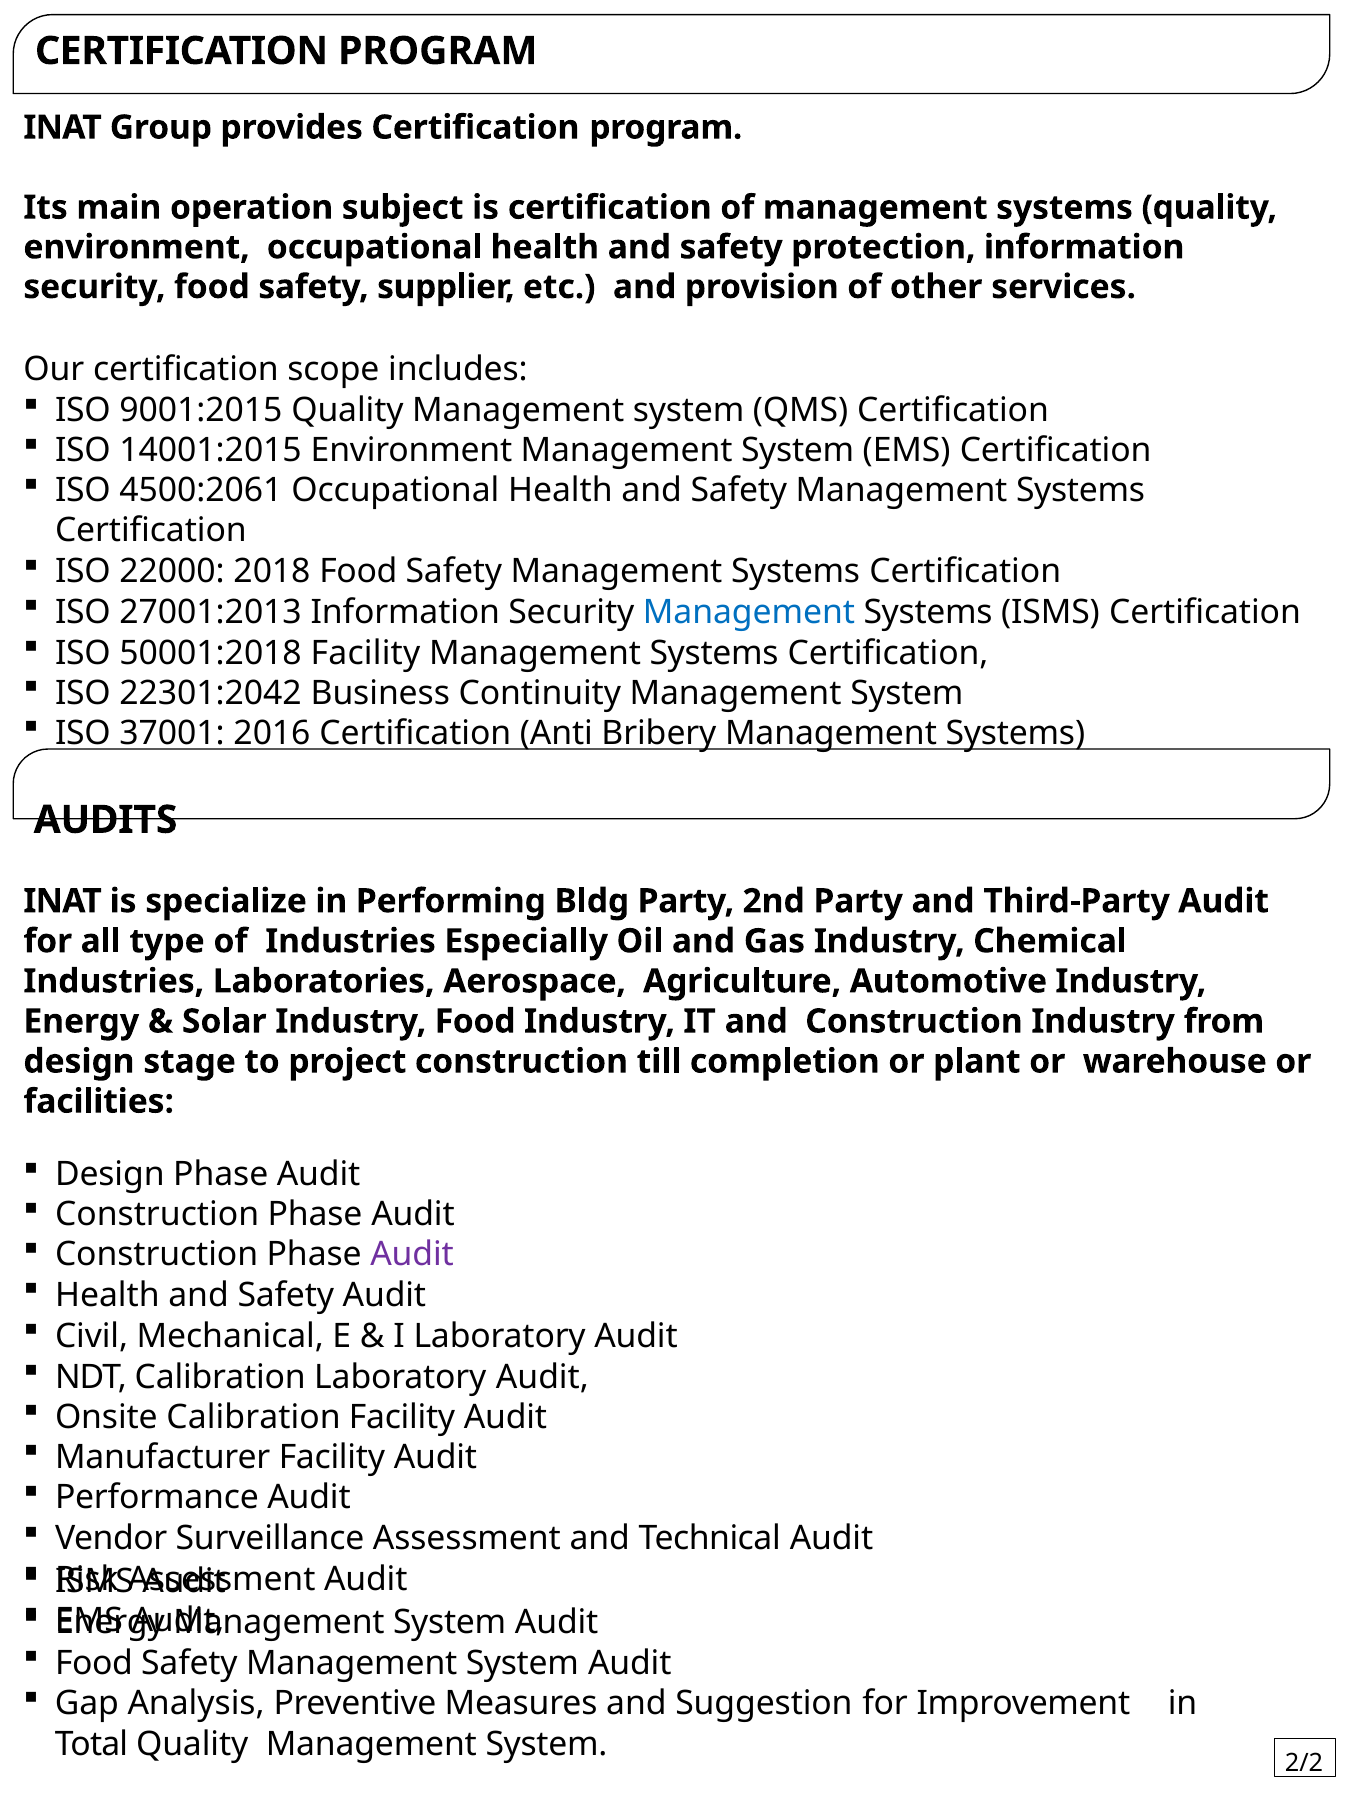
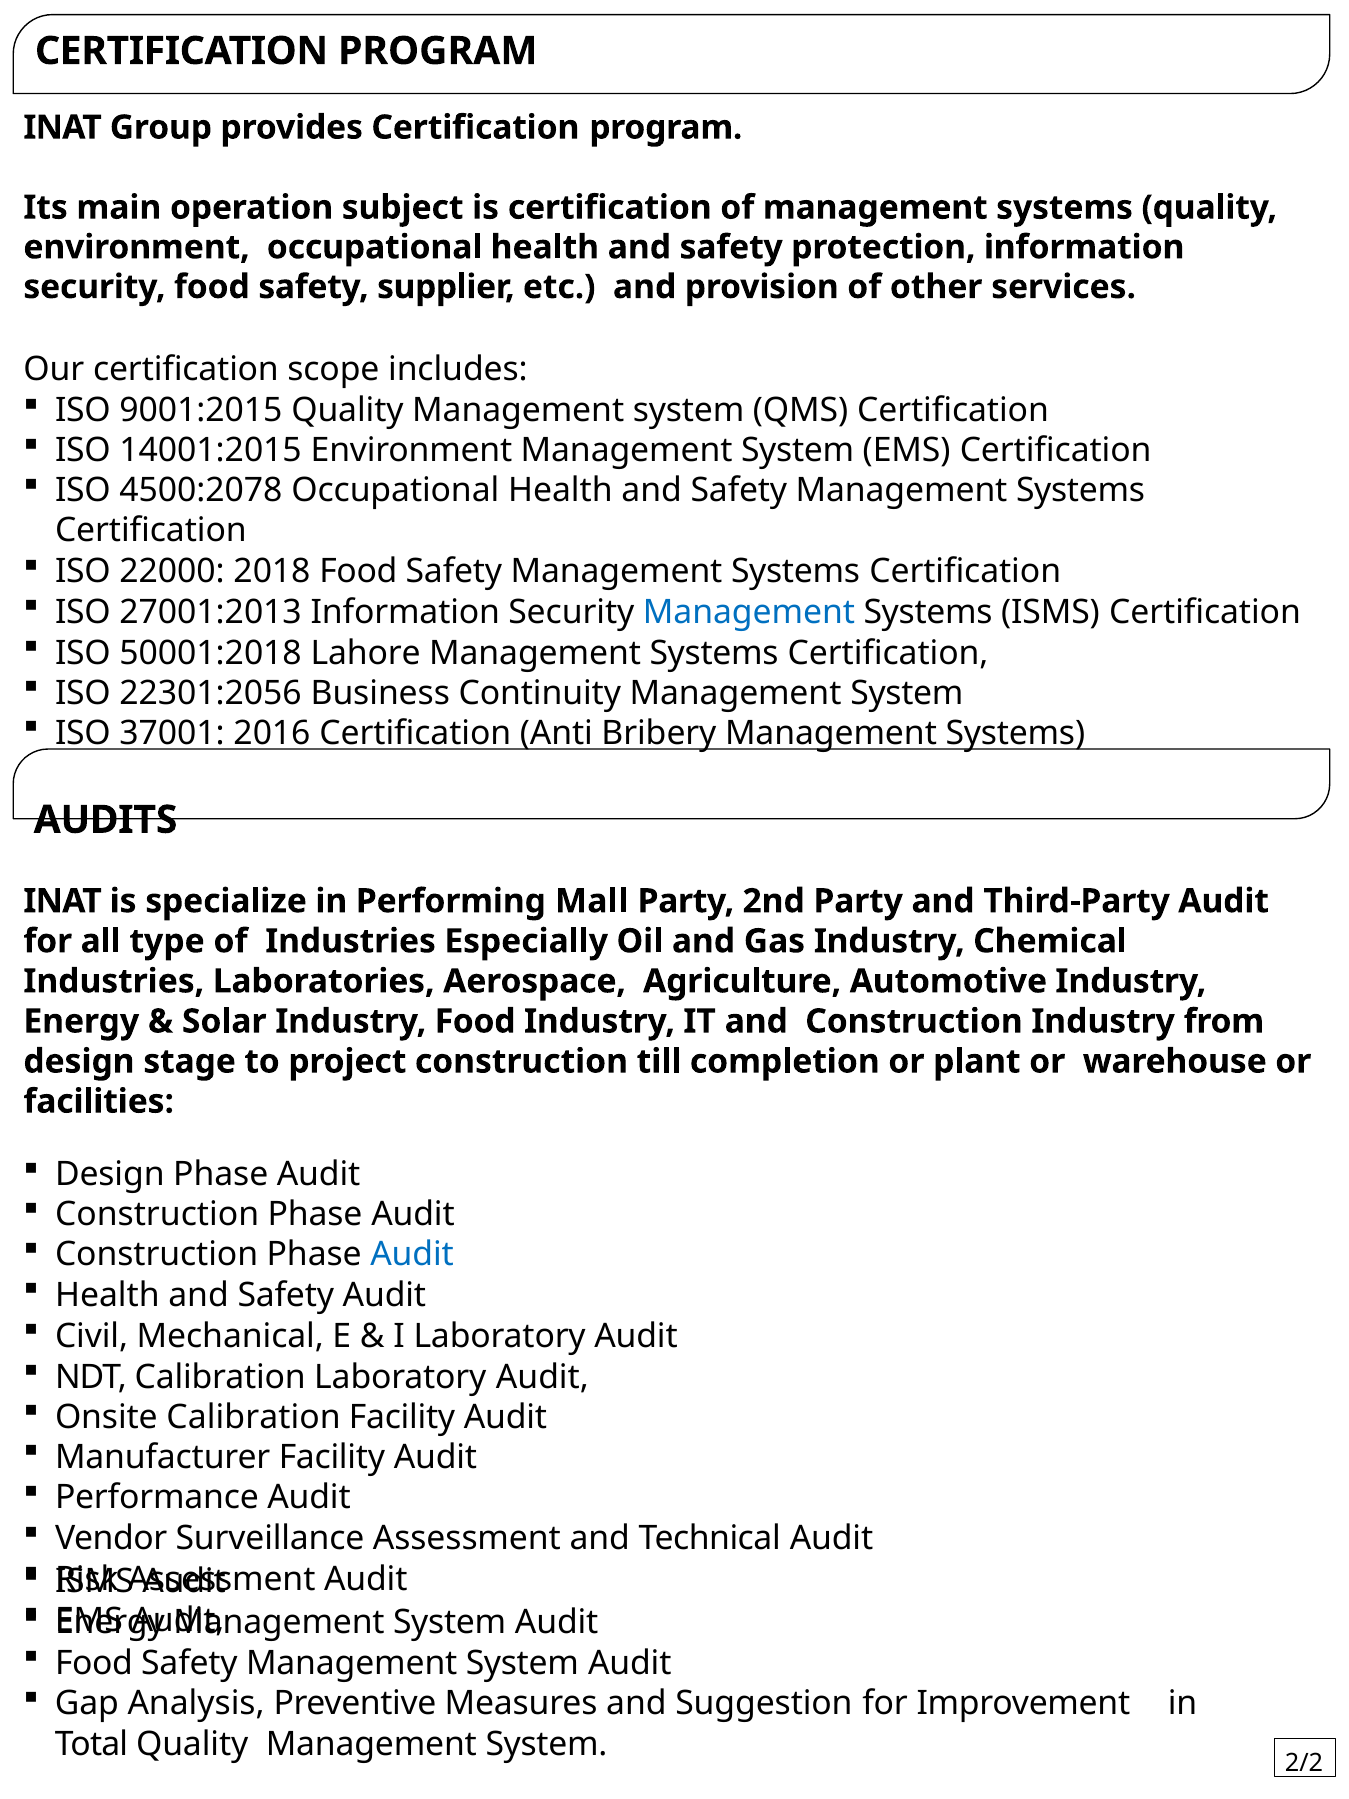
4500:2061: 4500:2061 -> 4500:2078 (201, 490)
50001:2018 Facility: Facility -> Lahore (366, 653)
22301:2042: 22301:2042 -> 22301:2056 (211, 693)
Bldg: Bldg -> Mall (592, 901)
Audit colour: purple -> blue (412, 1254)
